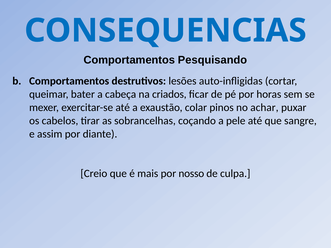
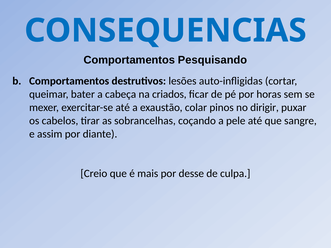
achar: achar -> dirigir (265, 108)
nosso: nosso -> desse (191, 174)
